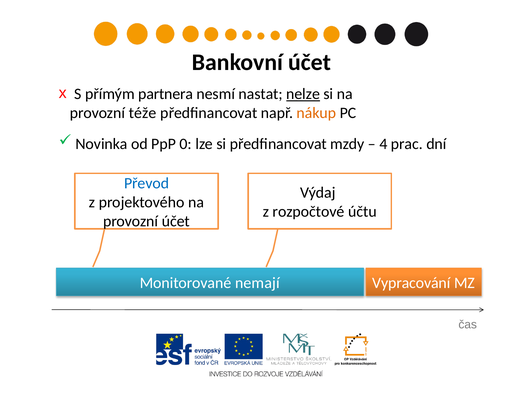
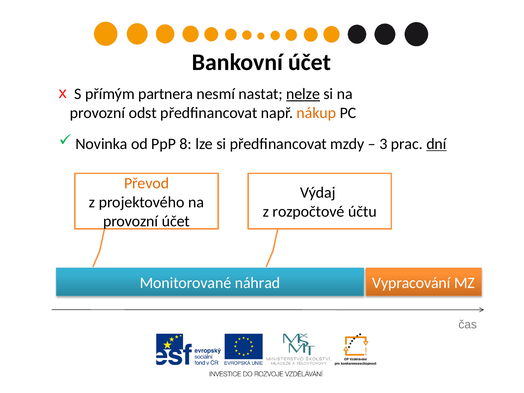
téže: téže -> odst (143, 113)
0: 0 -> 8 (186, 144)
4: 4 -> 3 (383, 144)
dní underline: none -> present (436, 144)
Převod colour: blue -> orange (147, 183)
nemají: nemají -> náhrad (258, 283)
